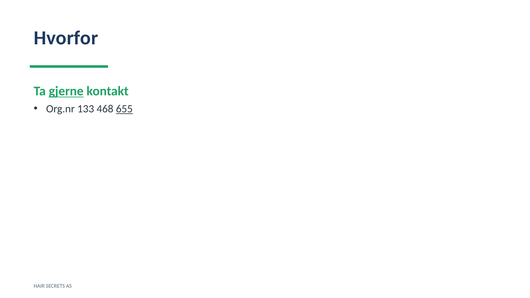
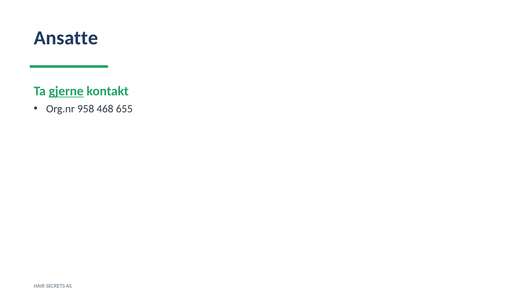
Hvorfor: Hvorfor -> Ansatte (66, 38)
133: 133 -> 958 (86, 109)
655 underline: present -> none (124, 109)
